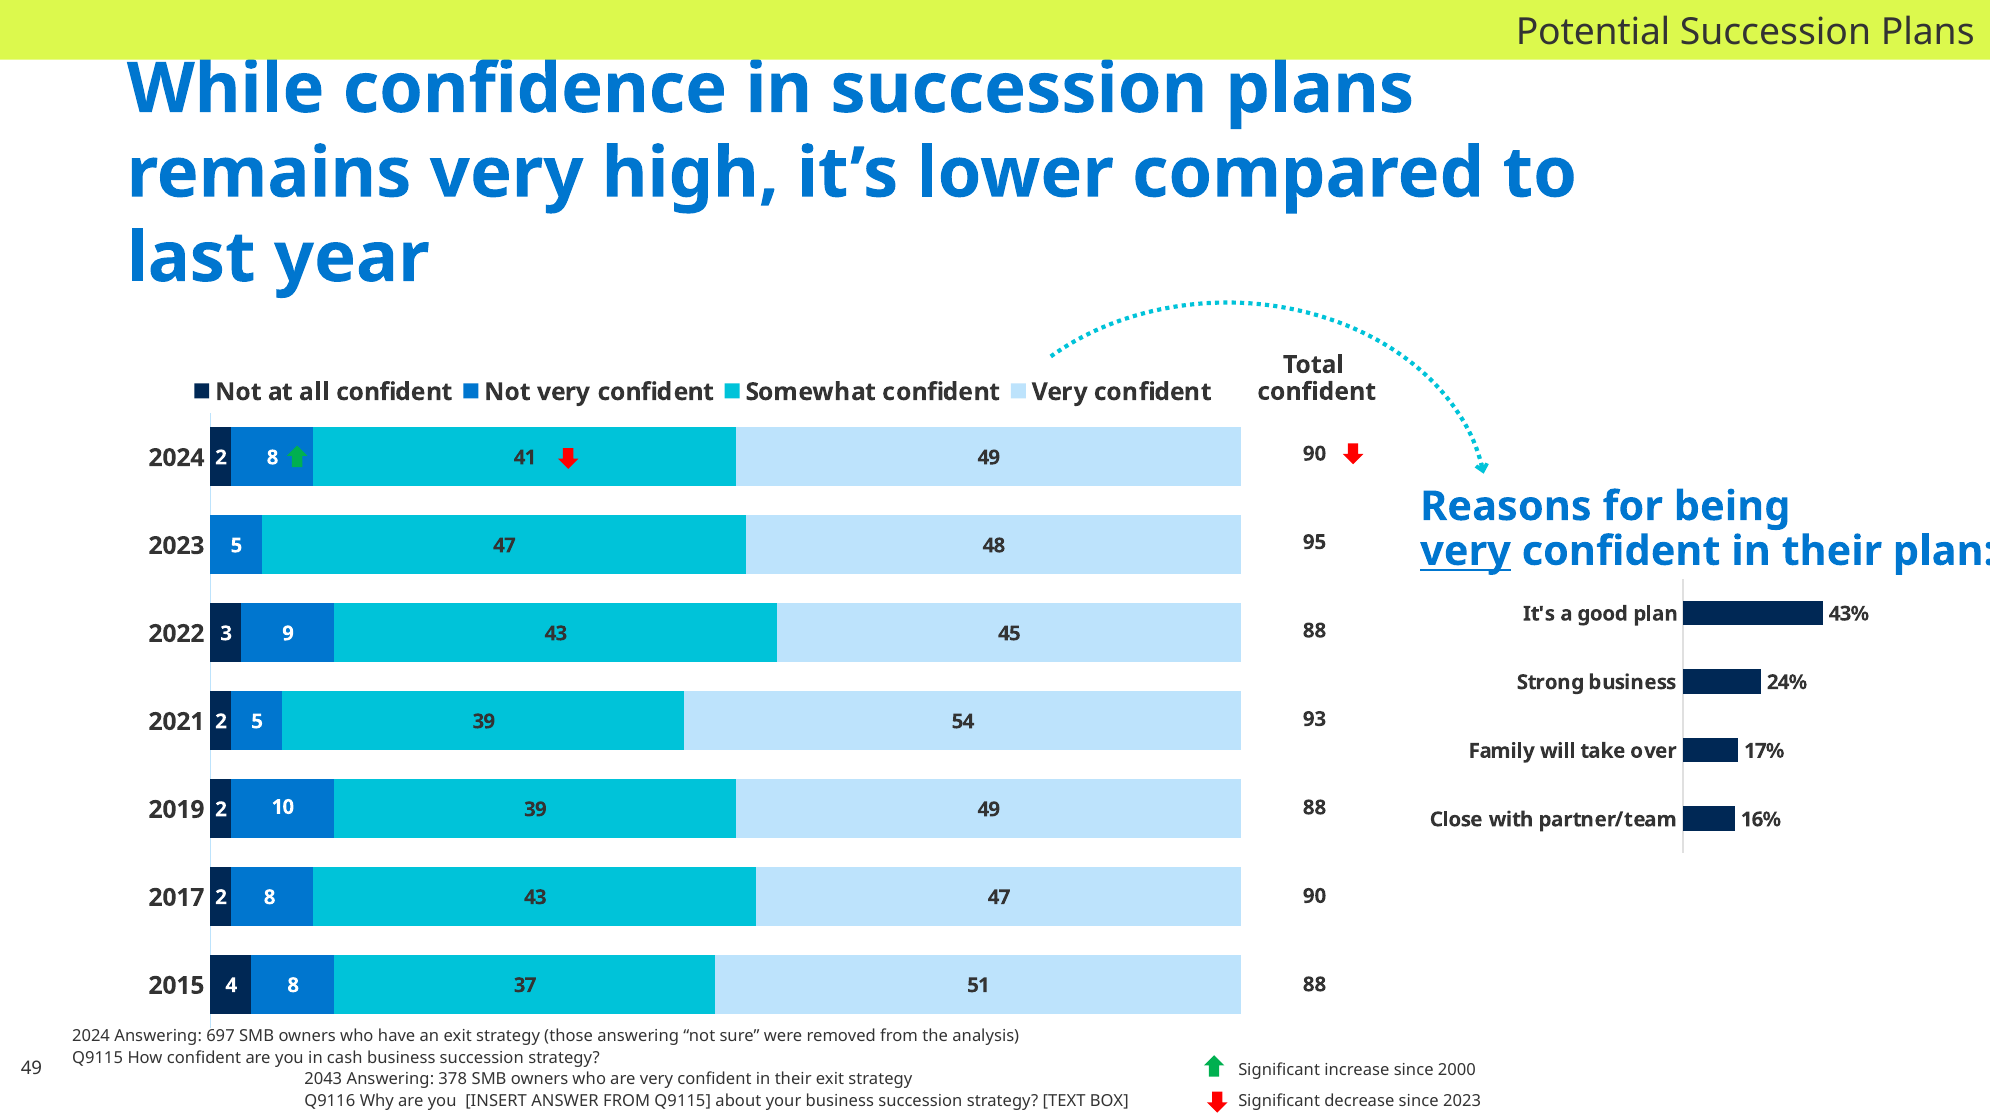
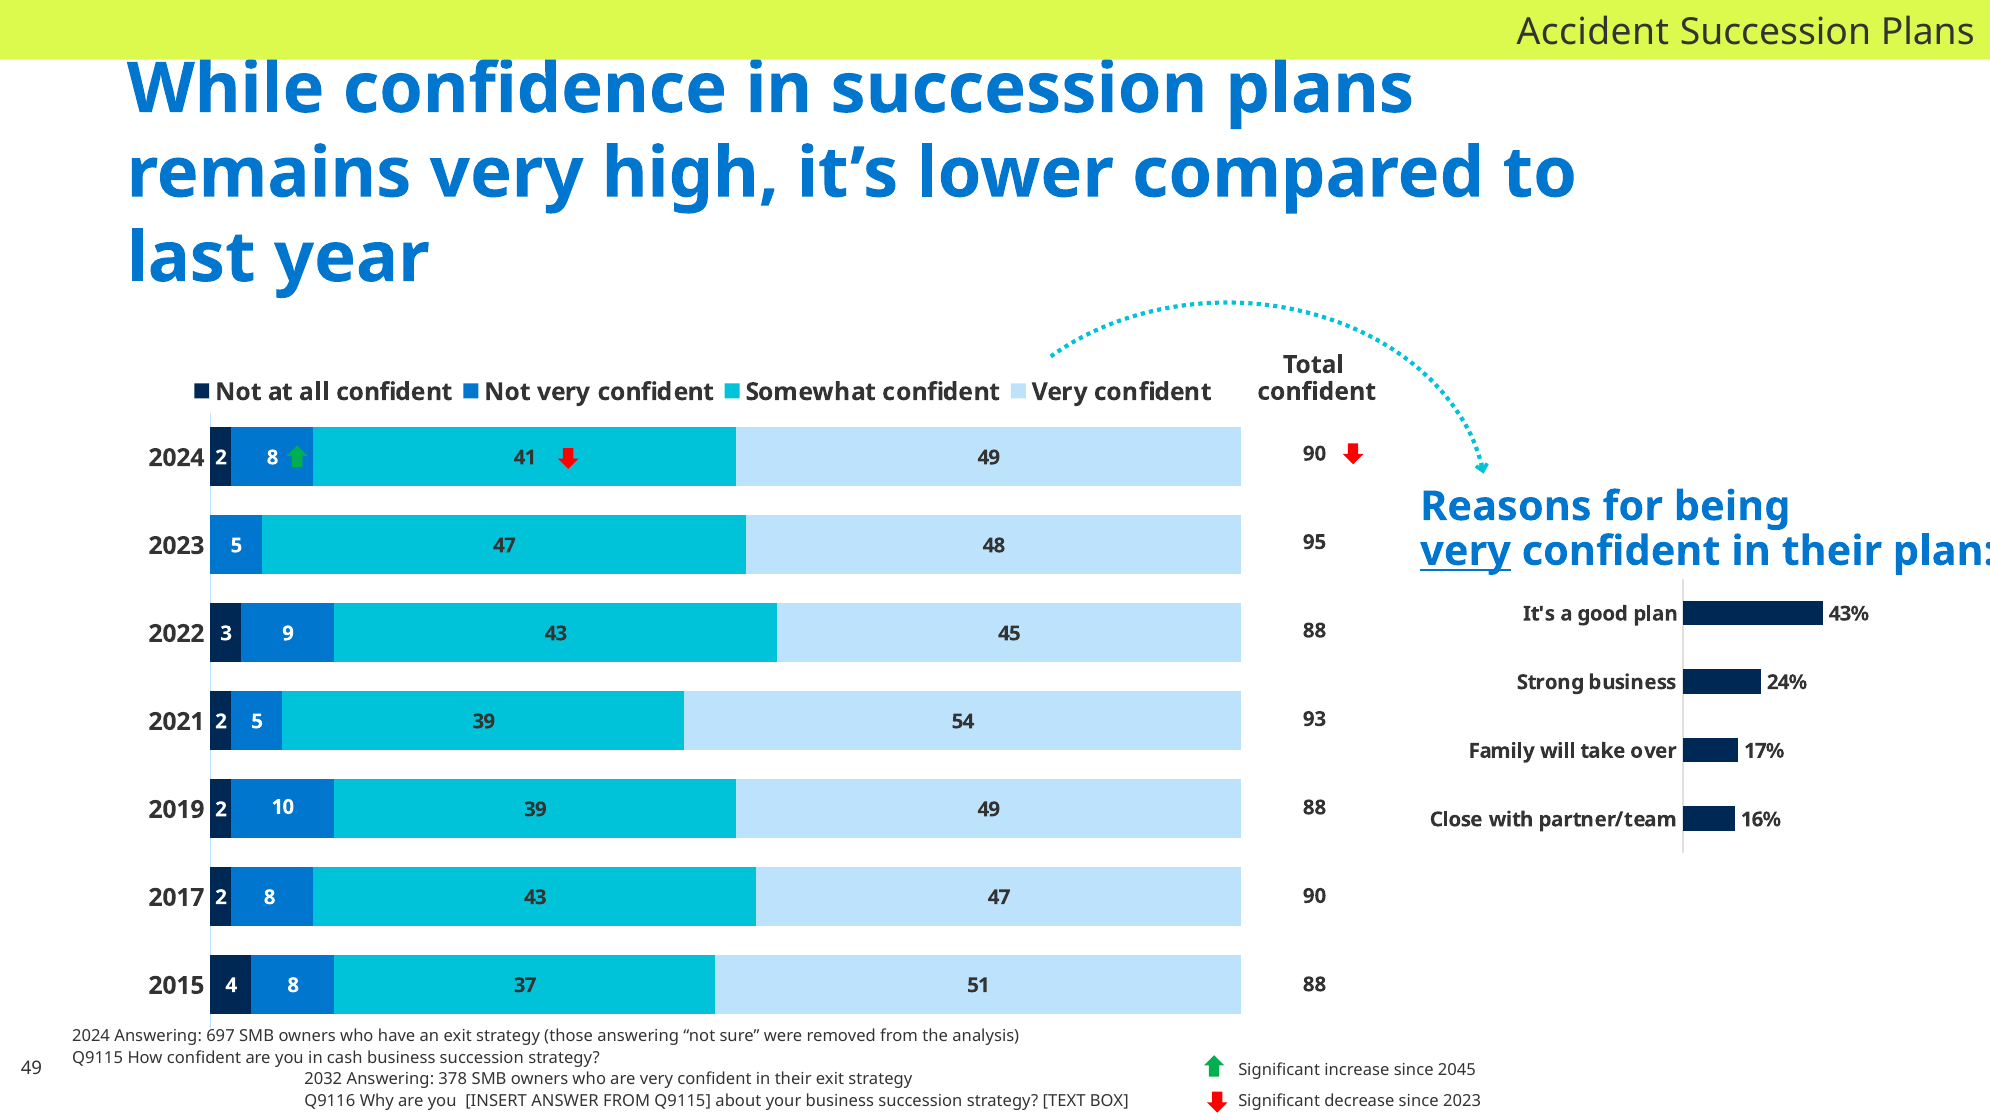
Potential: Potential -> Accident (1593, 32)
2000: 2000 -> 2045 (1457, 1071)
2043: 2043 -> 2032 (323, 1080)
